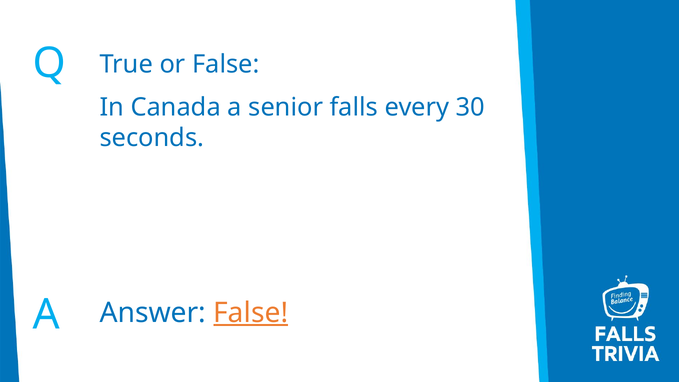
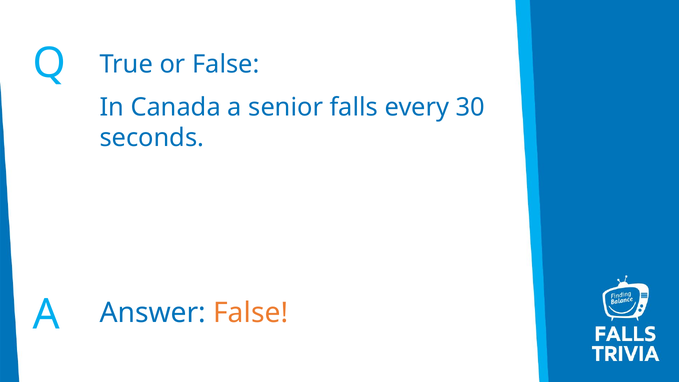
False underline: present -> none (251, 313)
